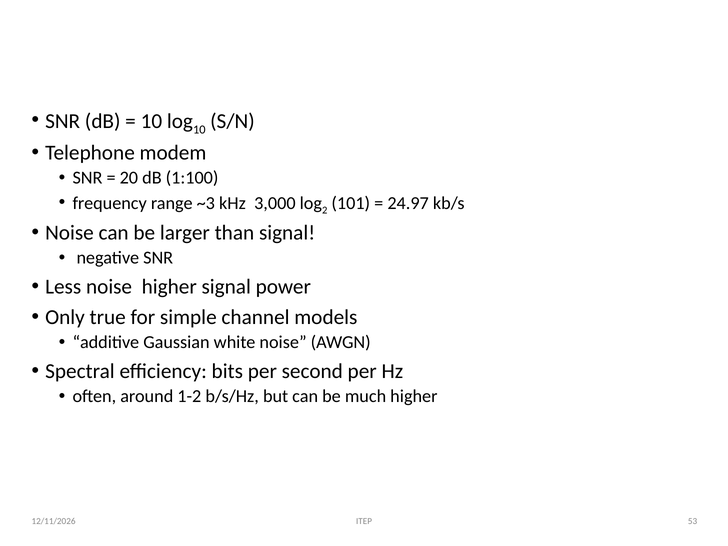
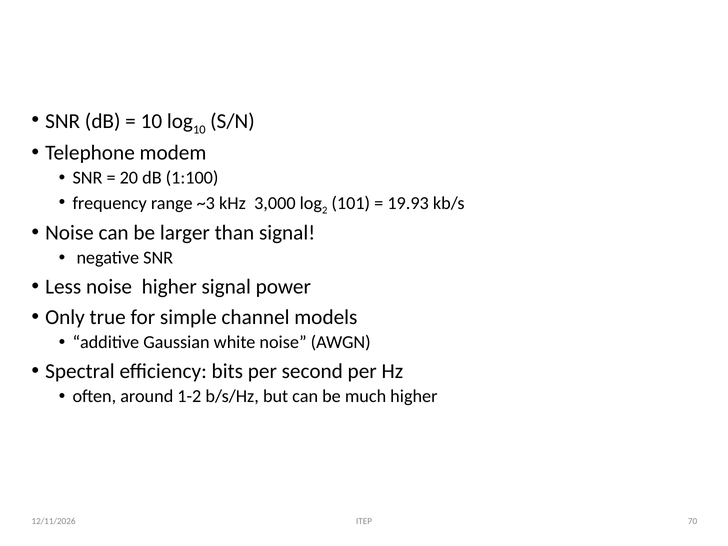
24.97: 24.97 -> 19.93 (408, 203)
53: 53 -> 70 (693, 521)
